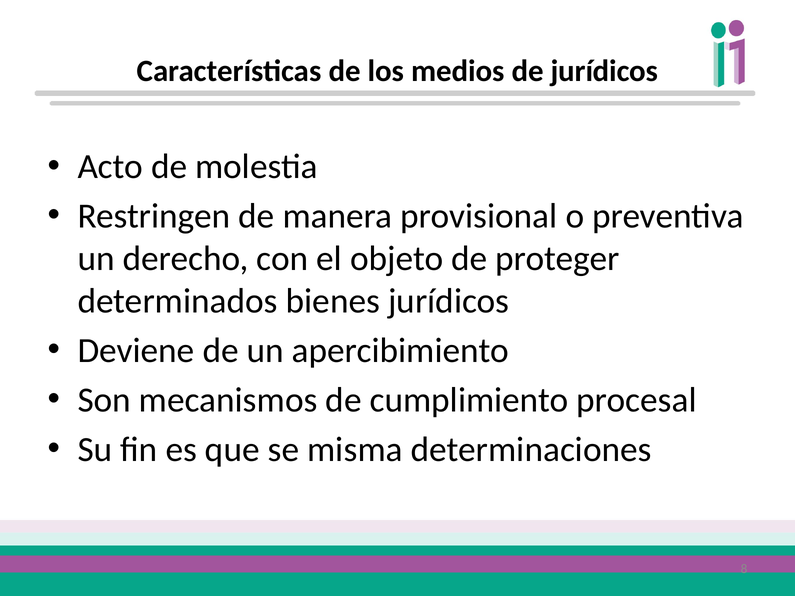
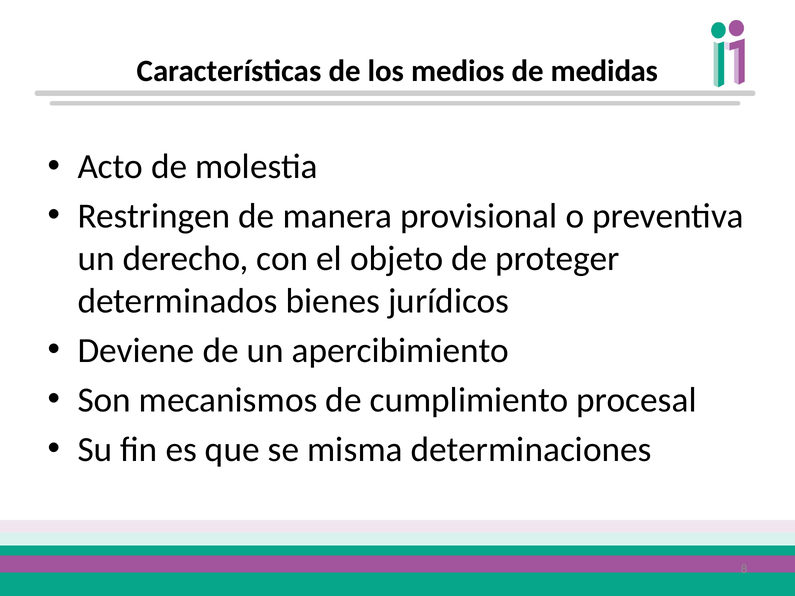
de jurídicos: jurídicos -> medidas (604, 71)
